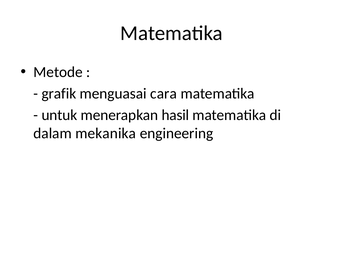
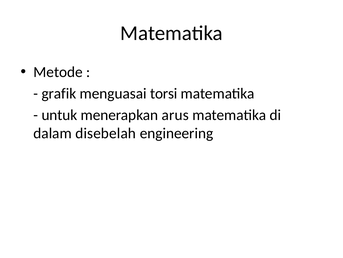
cara: cara -> torsi (164, 93)
hasil: hasil -> arus (175, 115)
mekanika: mekanika -> disebelah (106, 133)
